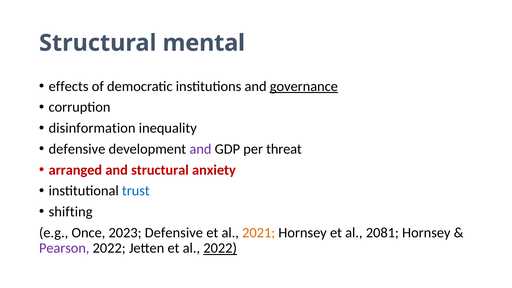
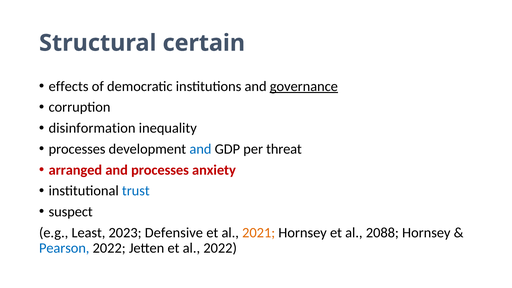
mental: mental -> certain (204, 43)
defensive: defensive -> processes (77, 149)
and colour: purple -> blue (200, 149)
and structural: structural -> processes (160, 170)
shifting: shifting -> suspect (71, 212)
Once: Once -> Least (88, 233)
2081: 2081 -> 2088 (382, 233)
Pearson colour: purple -> blue (64, 248)
2022 underline: present -> none (220, 248)
